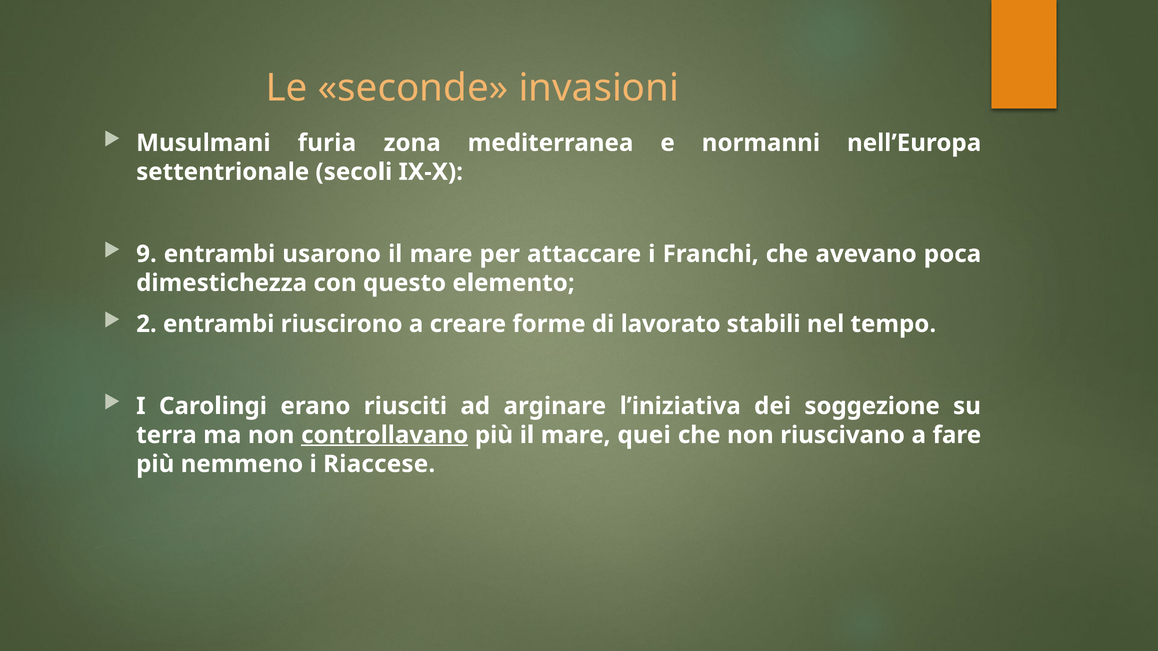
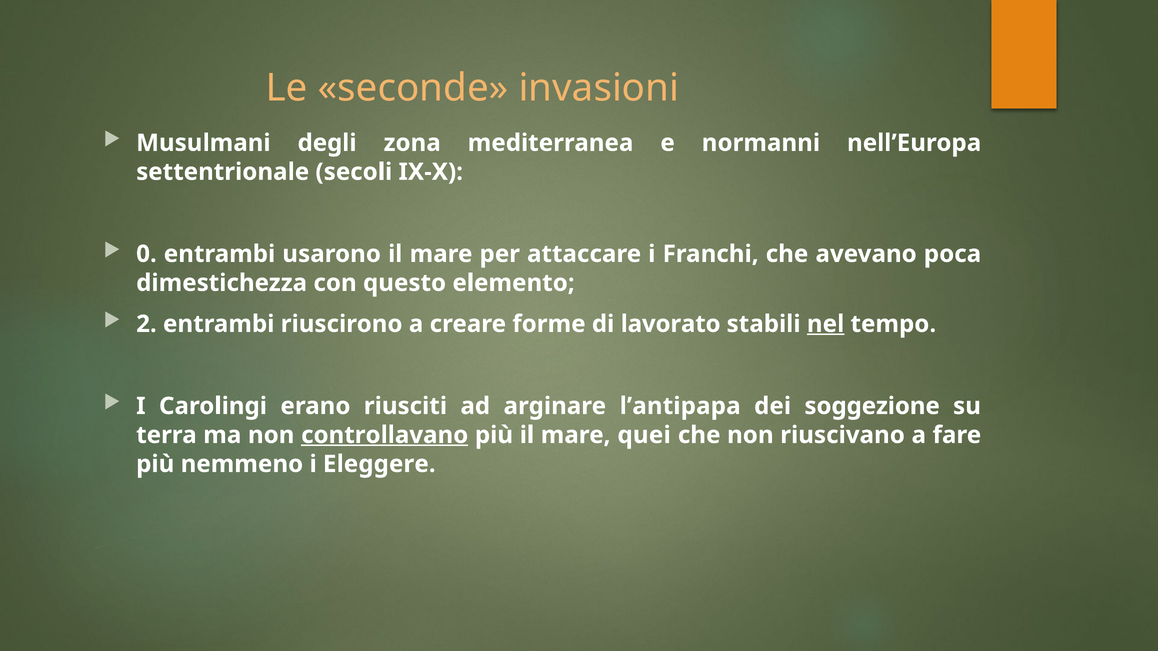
furia: furia -> degli (327, 143)
9: 9 -> 0 (146, 254)
nel underline: none -> present (826, 324)
l’iniziativa: l’iniziativa -> l’antipapa (680, 406)
Riaccese: Riaccese -> Eleggere (379, 464)
